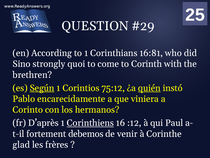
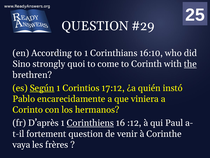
16:81: 16:81 -> 16:10 (151, 53)
the underline: none -> present (190, 64)
75:12: 75:12 -> 17:12 (113, 88)
quién underline: present -> none (149, 88)
fortement debemos: debemos -> question (86, 133)
glad: glad -> vaya (21, 144)
